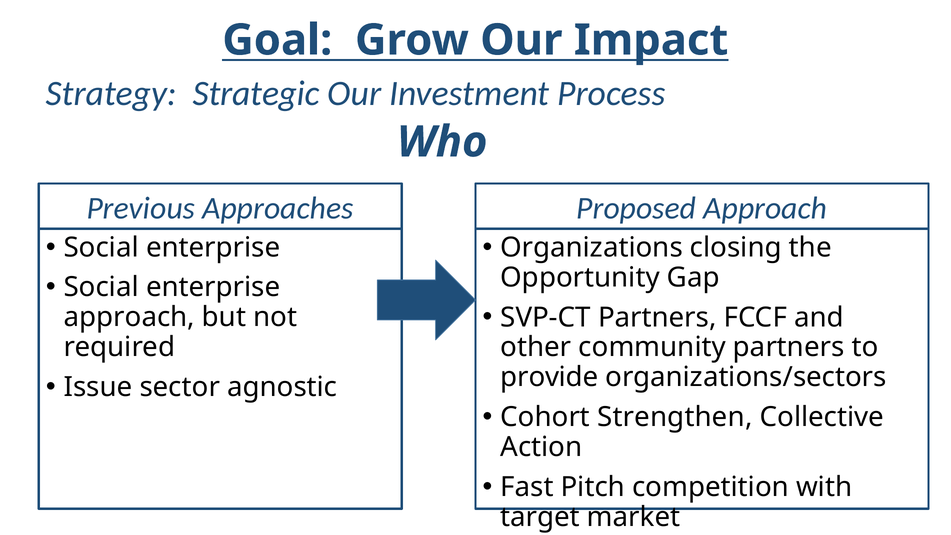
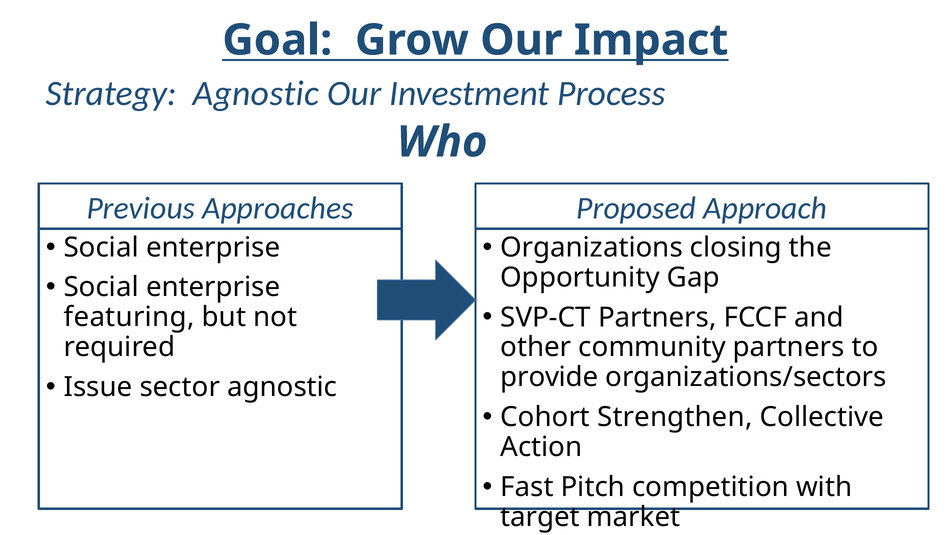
Strategy Strategic: Strategic -> Agnostic (256, 93)
approach: approach -> featuring (129, 317)
